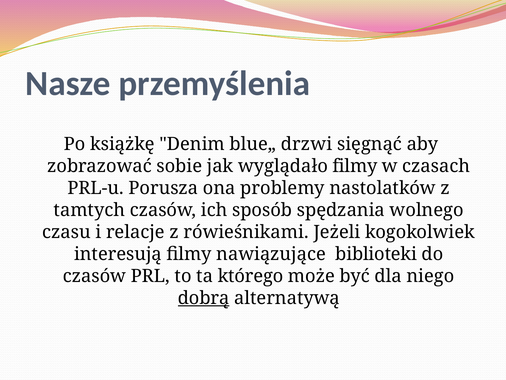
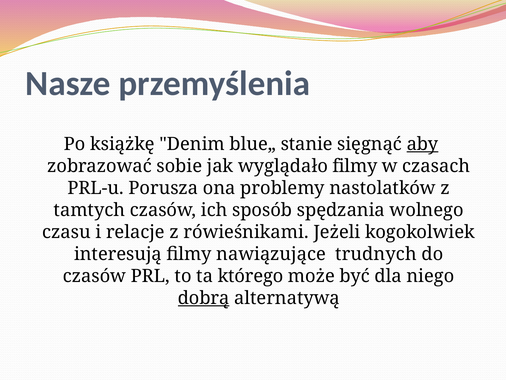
drzwi: drzwi -> stanie (307, 144)
aby underline: none -> present (422, 144)
biblioteki: biblioteki -> trudnych (376, 254)
